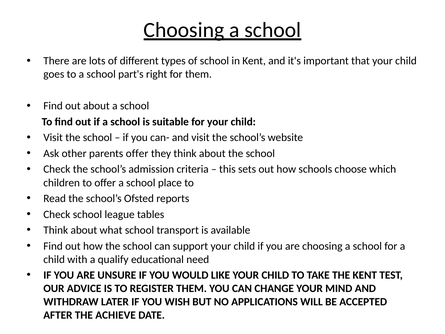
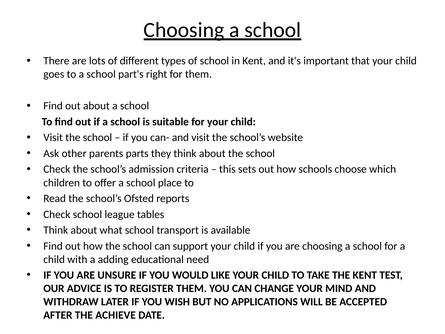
parents offer: offer -> parts (137, 153)
qualify: qualify -> adding (113, 259)
